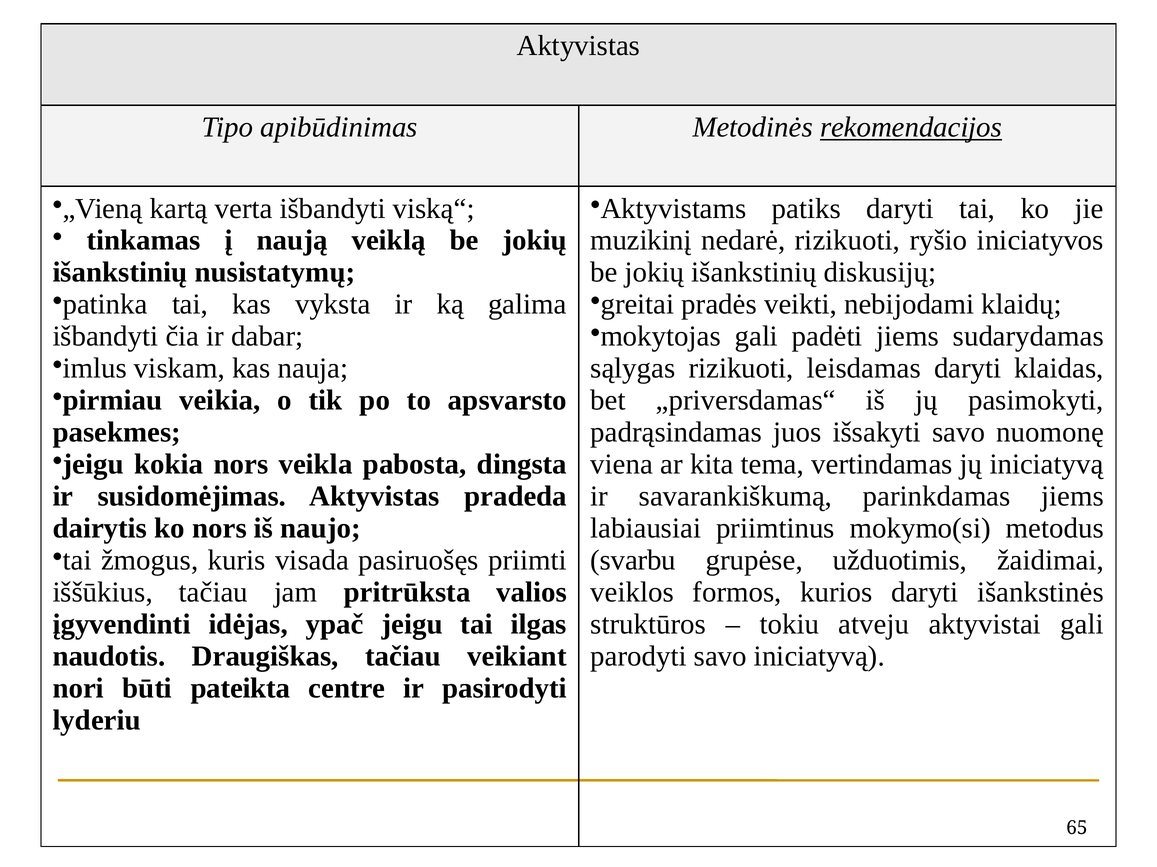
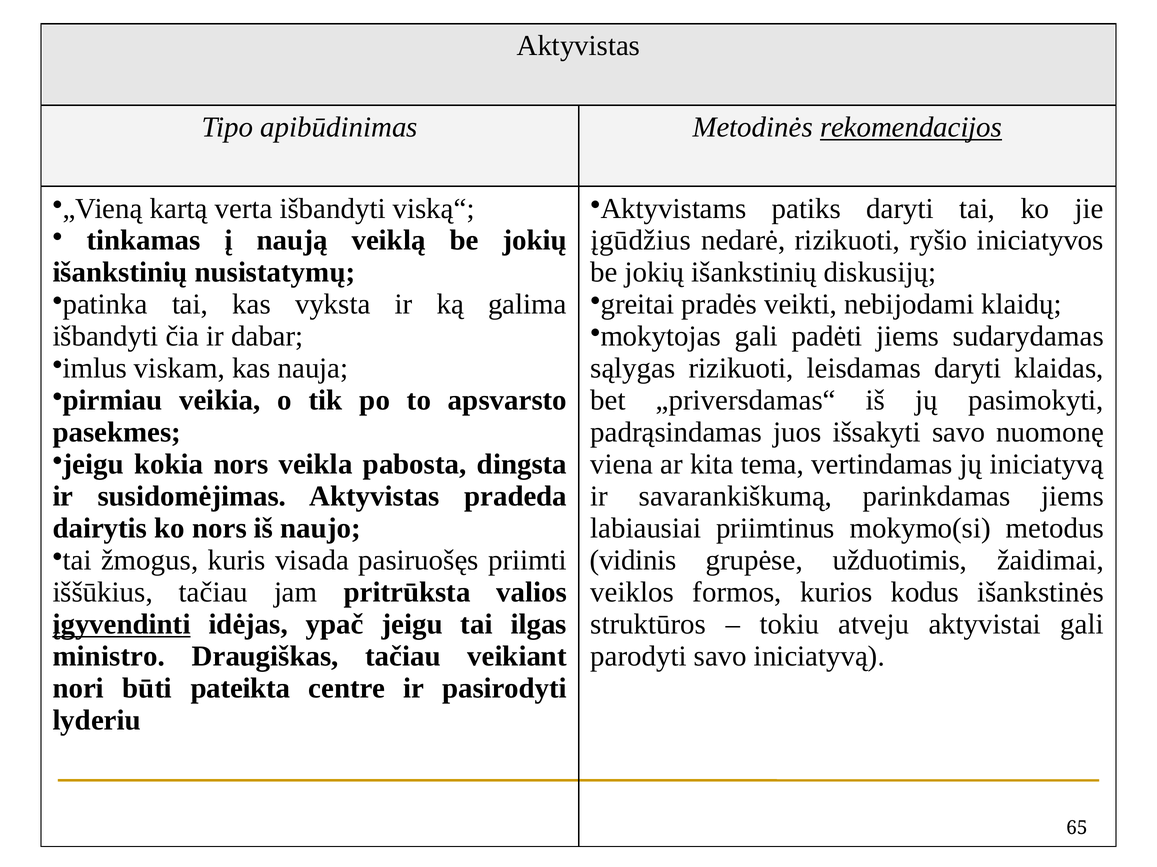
muzikinį: muzikinį -> įgūdžius (641, 241)
svarbu: svarbu -> vidinis (633, 561)
kurios daryti: daryti -> kodus (925, 593)
įgyvendinti underline: none -> present (122, 625)
naudotis: naudotis -> ministro (109, 657)
